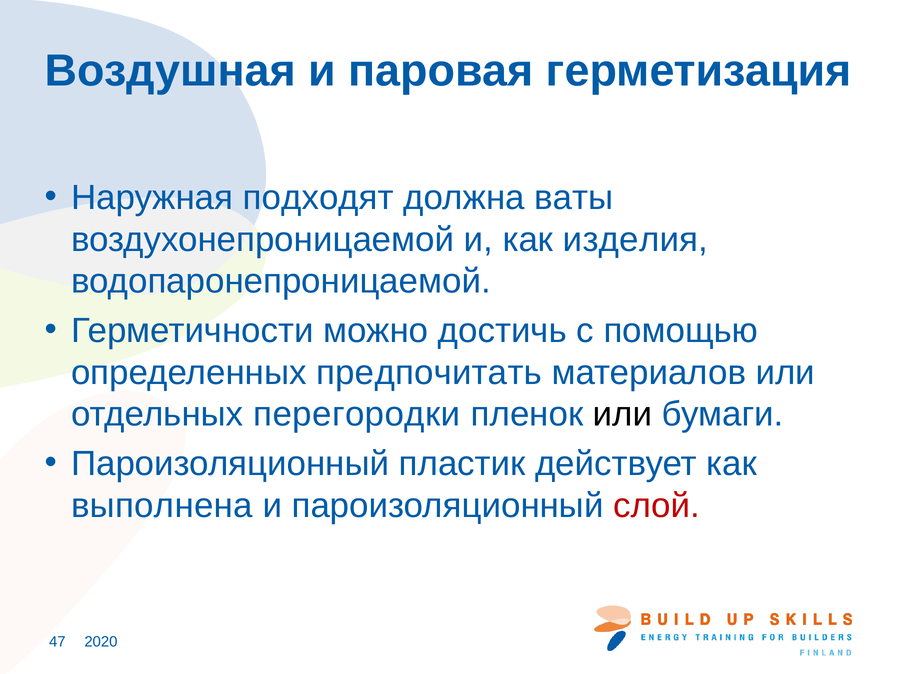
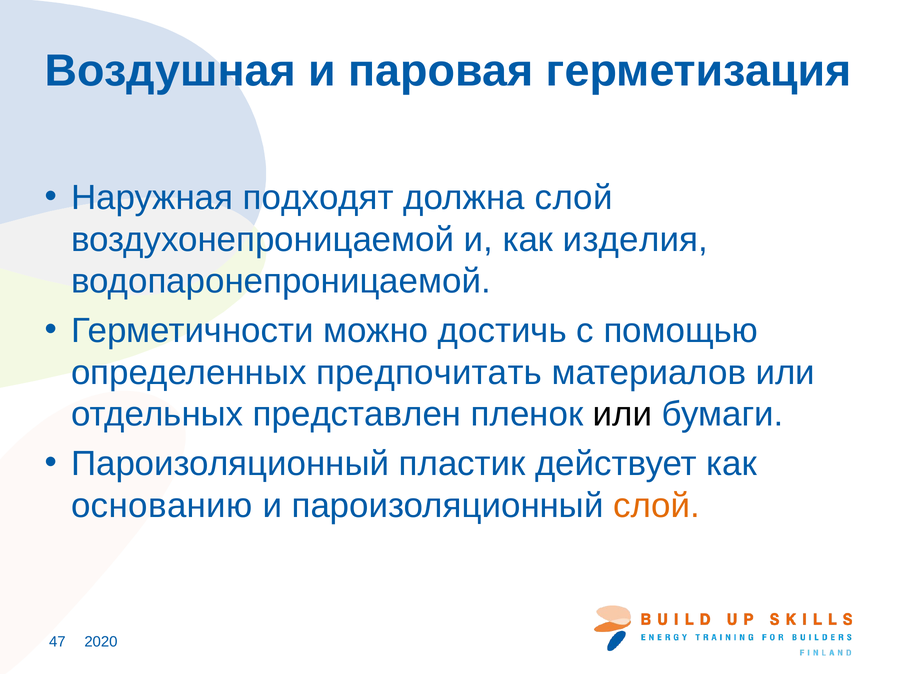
должна ваты: ваты -> слой (574, 197)
перегородки: перегородки -> представлен (357, 414)
выполнена: выполнена -> основанию (162, 505)
слой colour: red -> orange (656, 505)
